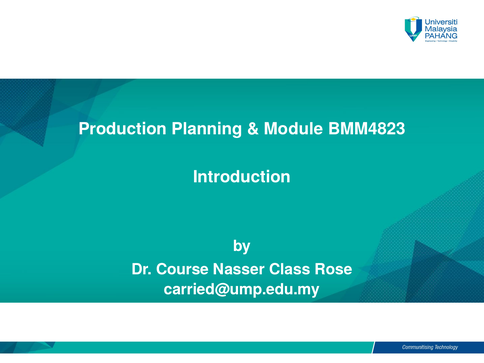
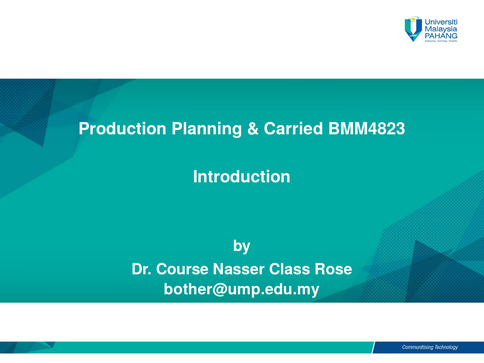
Module: Module -> Carried (294, 129)
carried@ump.edu.my: carried@ump.edu.my -> bother@ump.edu.my (242, 289)
